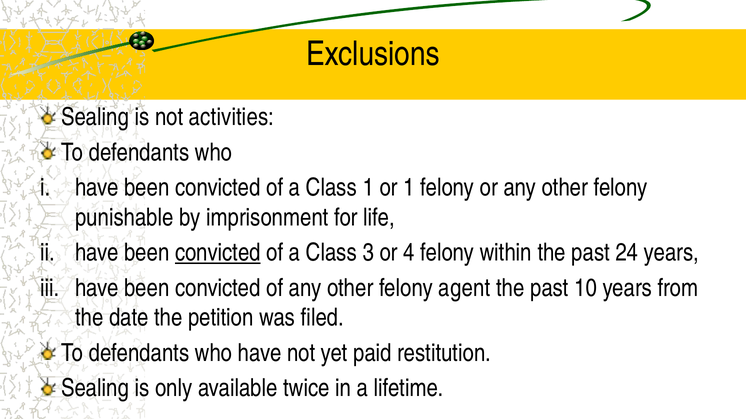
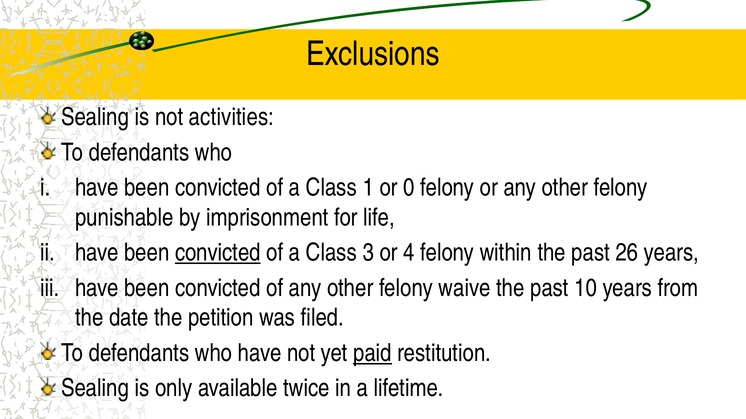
or 1: 1 -> 0 (409, 188)
24: 24 -> 26 (627, 253)
agent: agent -> waive (465, 288)
paid underline: none -> present (372, 353)
